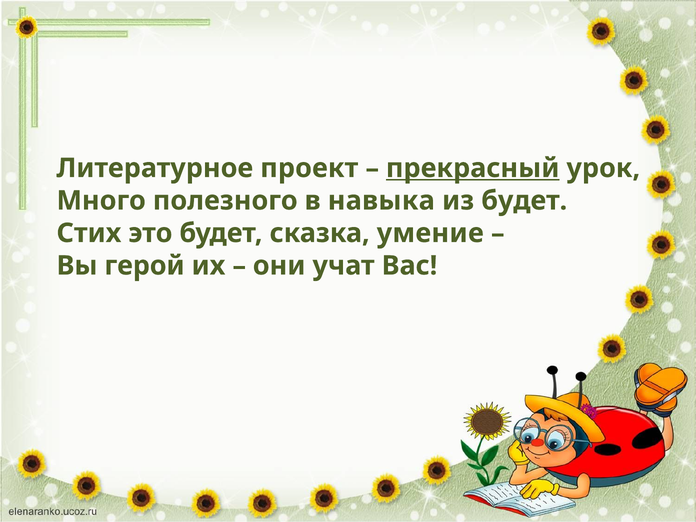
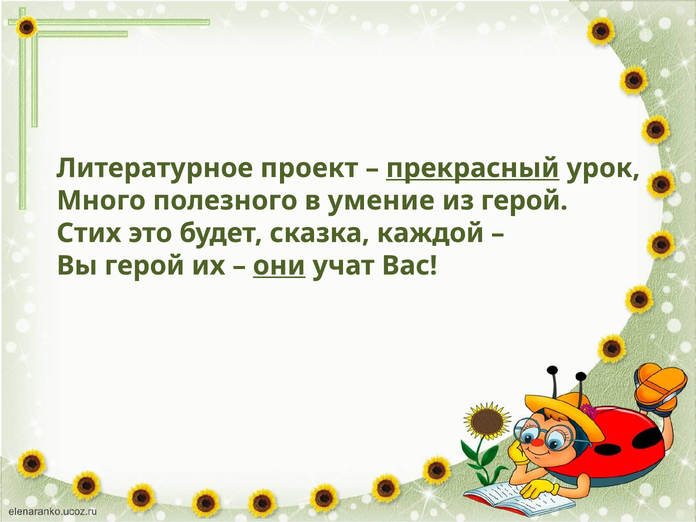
навыка: навыка -> умение (381, 201)
из будет: будет -> герой (524, 201)
умение: умение -> каждой (430, 233)
они underline: none -> present (279, 266)
